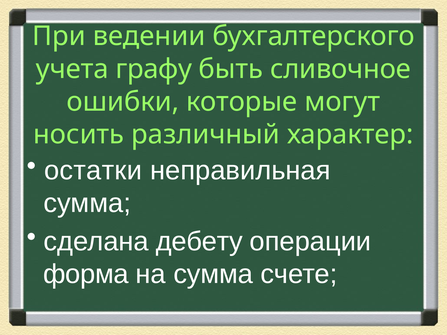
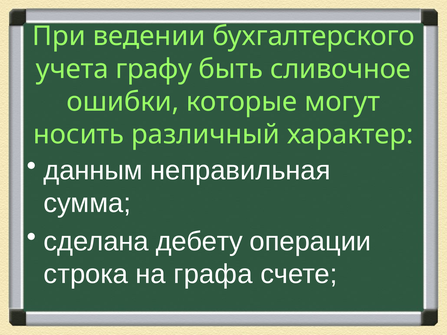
остатки: остатки -> данным (93, 171)
форма: форма -> строка (86, 274)
на сумма: сумма -> графа (213, 274)
